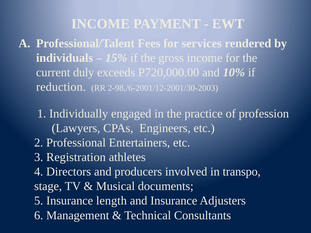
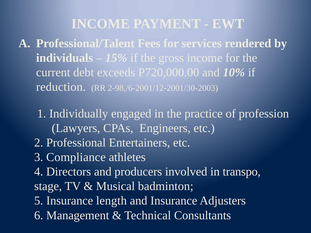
duly: duly -> debt (84, 72)
Registration: Registration -> Compliance (76, 157)
documents: documents -> badminton (166, 186)
